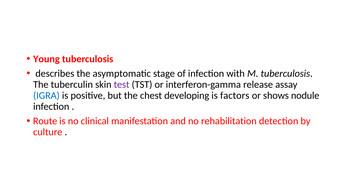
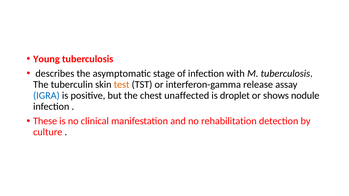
test colour: purple -> orange (122, 85)
developing: developing -> unaffected (187, 96)
factors: factors -> droplet (235, 96)
Route: Route -> These (45, 121)
